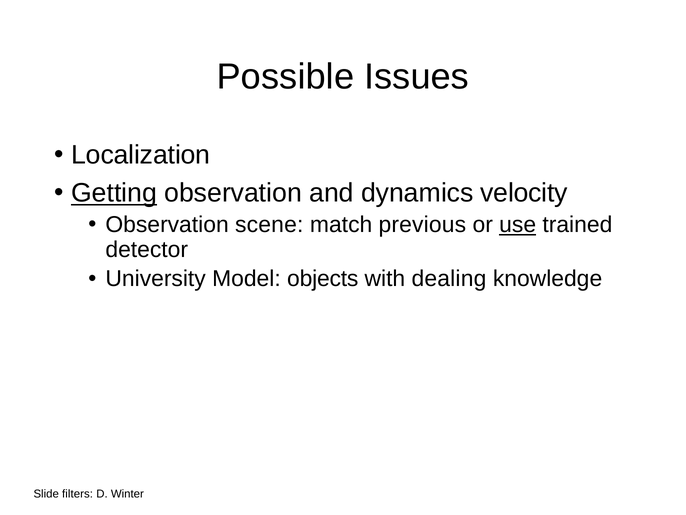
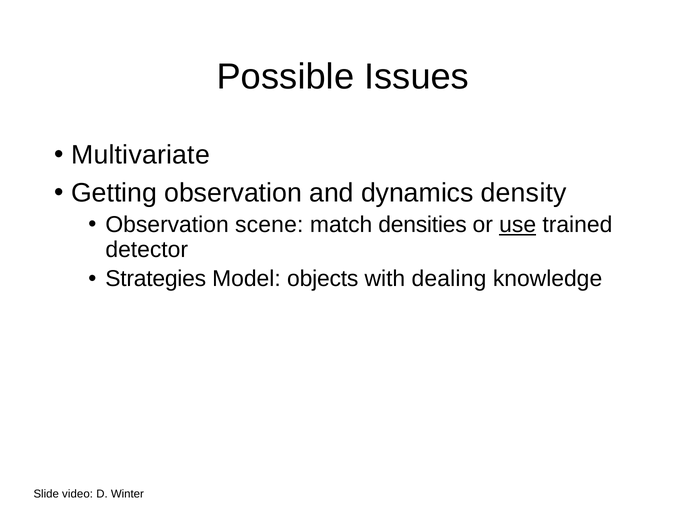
Localization: Localization -> Multivariate (141, 155)
Getting underline: present -> none (114, 193)
velocity: velocity -> density (524, 193)
previous: previous -> densities (422, 225)
University: University -> Strategies (156, 279)
filters: filters -> video (78, 493)
